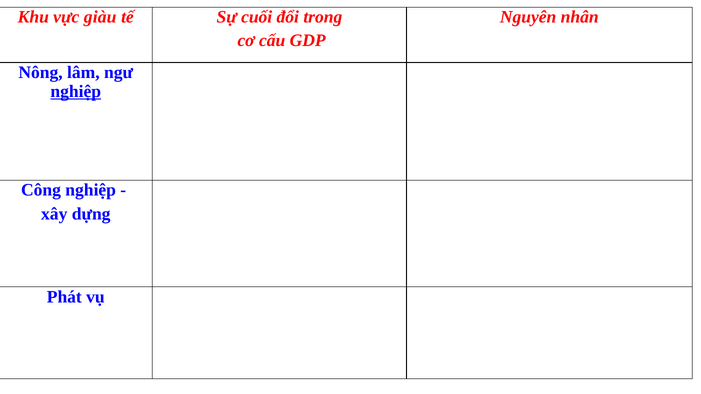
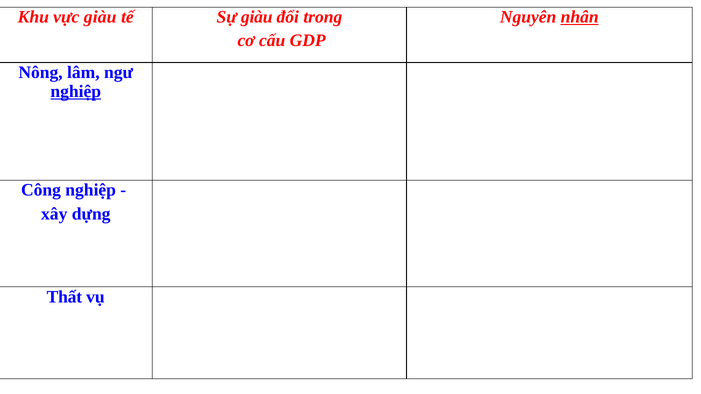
Sự cuối: cuối -> giàu (257, 17)
nhân underline: none -> present (580, 17)
Phát: Phát -> Thất (64, 297)
